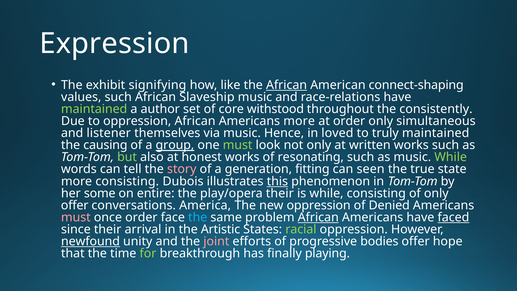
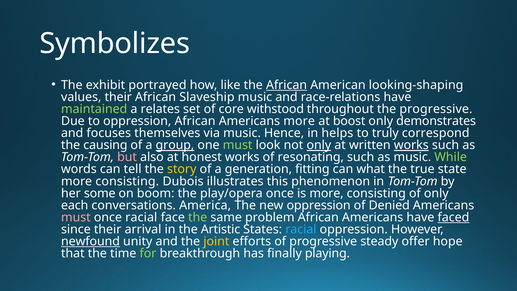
Expression: Expression -> Symbolizes (115, 43)
signifying: signifying -> portrayed (157, 85)
connect-shaping: connect-shaping -> looking-shaping (416, 85)
values such: such -> their (118, 97)
author: author -> relates (160, 109)
the consistently: consistently -> progressive (436, 109)
at order: order -> boost (349, 121)
simultaneous: simultaneous -> demonstrates (436, 121)
listener: listener -> focuses (109, 133)
loved: loved -> helps (337, 133)
truly maintained: maintained -> correspond (436, 133)
only underline: none -> present (319, 145)
works underline: none -> present (411, 145)
but colour: light green -> pink (127, 157)
story colour: pink -> yellow (182, 169)
seen: seen -> what (371, 169)
this underline: present -> none (277, 181)
entire: entire -> boom (156, 193)
play/opera their: their -> once (280, 193)
is while: while -> more (326, 193)
offer: offer -> each (75, 205)
once order: order -> racial (141, 217)
the colour: light blue -> light green (198, 217)
African underline: present -> none (318, 217)
racial colour: light green -> light blue (301, 229)
joint colour: pink -> yellow (216, 241)
bodies: bodies -> steady (379, 241)
